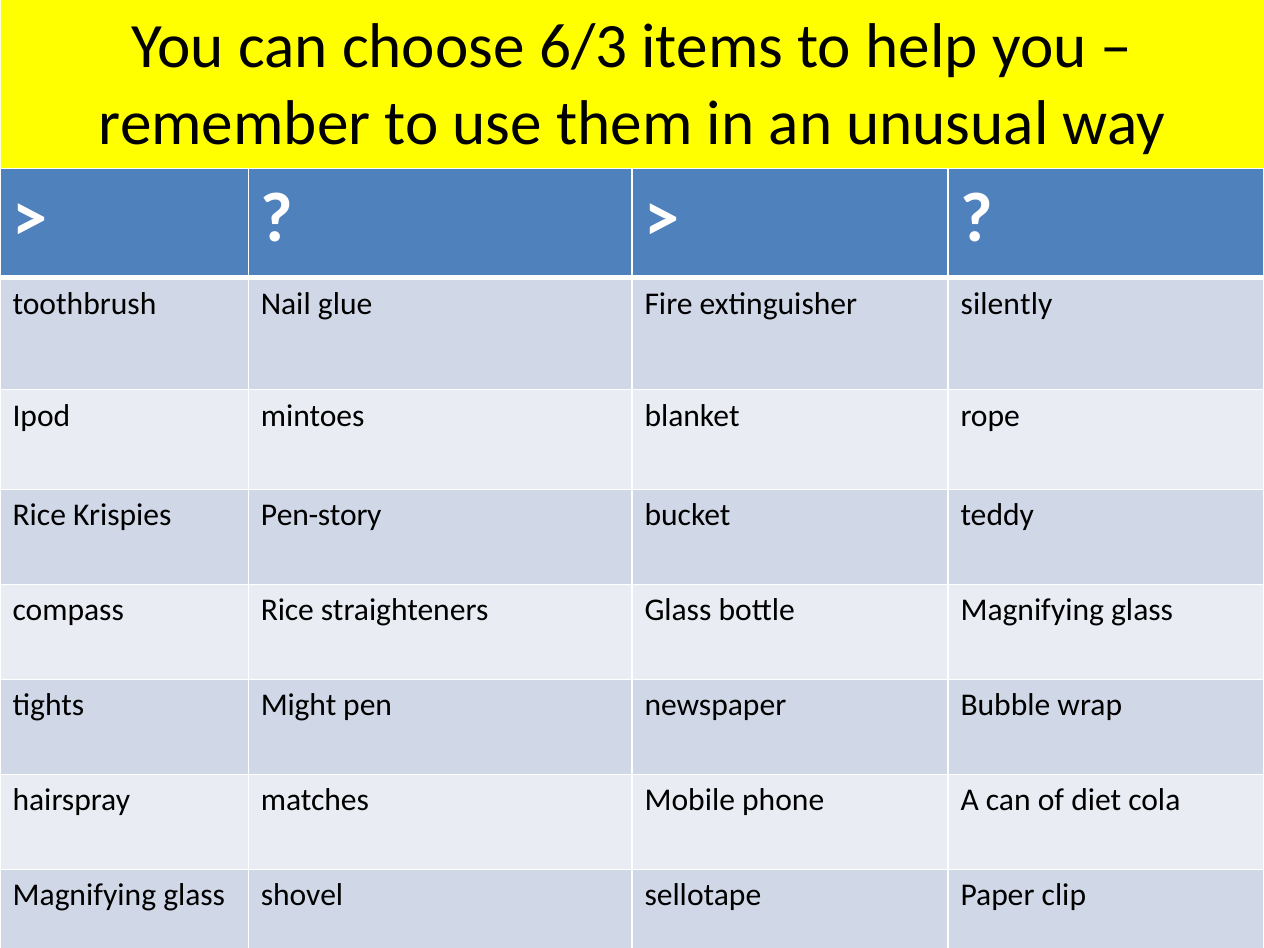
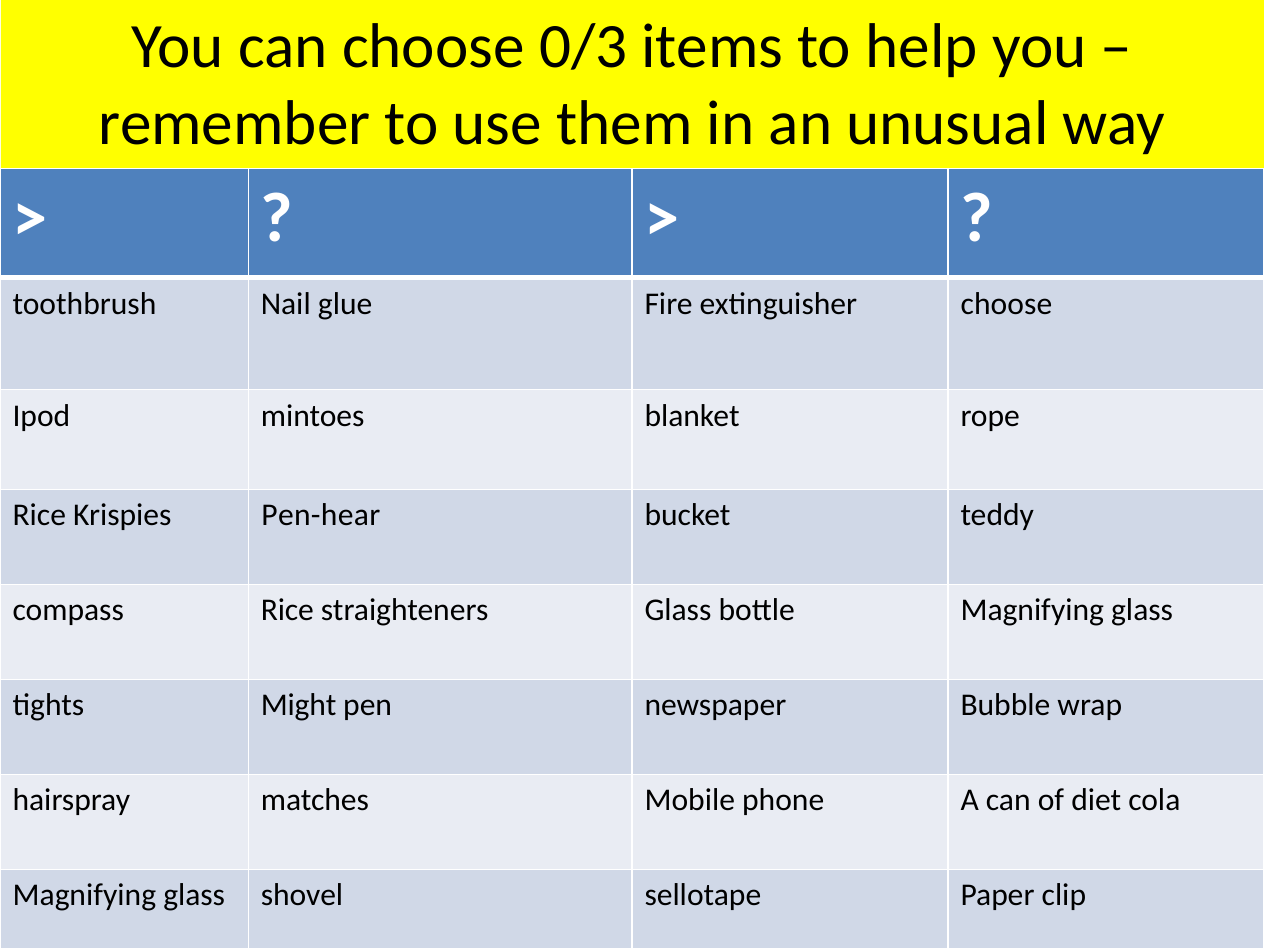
6/3: 6/3 -> 0/3 (583, 46)
extinguisher silently: silently -> choose (1006, 304)
Pen-story: Pen-story -> Pen-hear (321, 515)
